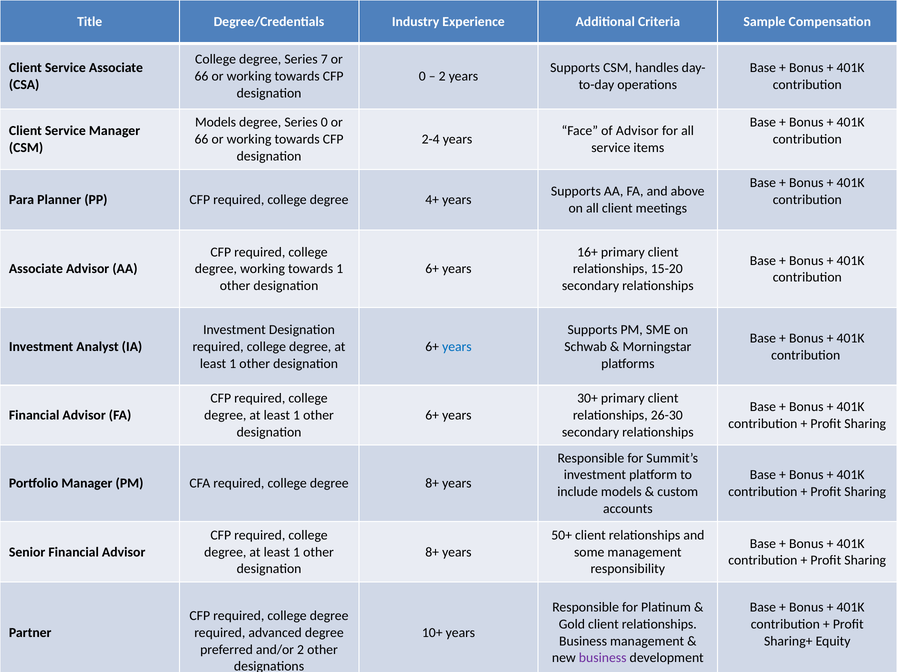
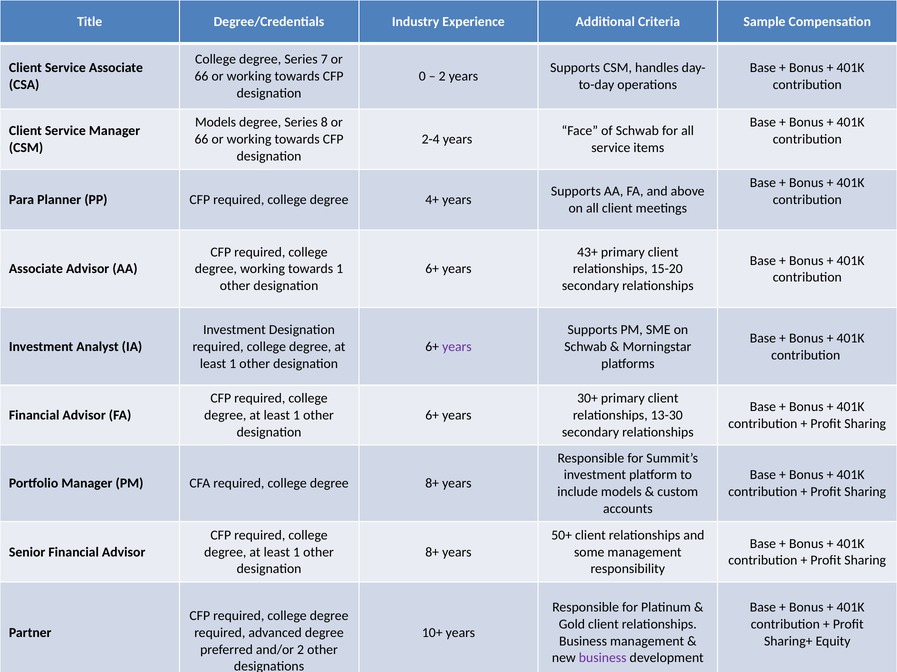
Series 0: 0 -> 8 (324, 123)
of Advisor: Advisor -> Schwab (637, 131)
16+: 16+ -> 43+ (588, 252)
years colour: blue -> purple (457, 347)
26-30: 26-30 -> 13-30 (667, 416)
